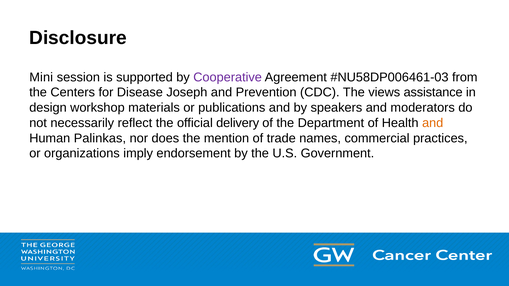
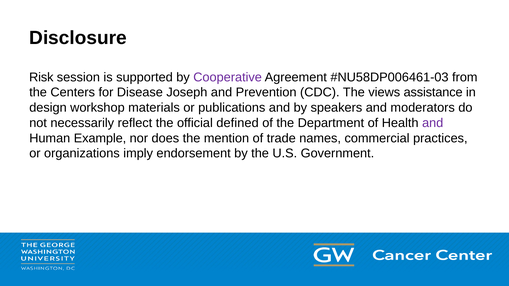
Mini: Mini -> Risk (41, 77)
delivery: delivery -> defined (238, 123)
and colour: orange -> purple (433, 123)
Palinkas: Palinkas -> Example (100, 138)
